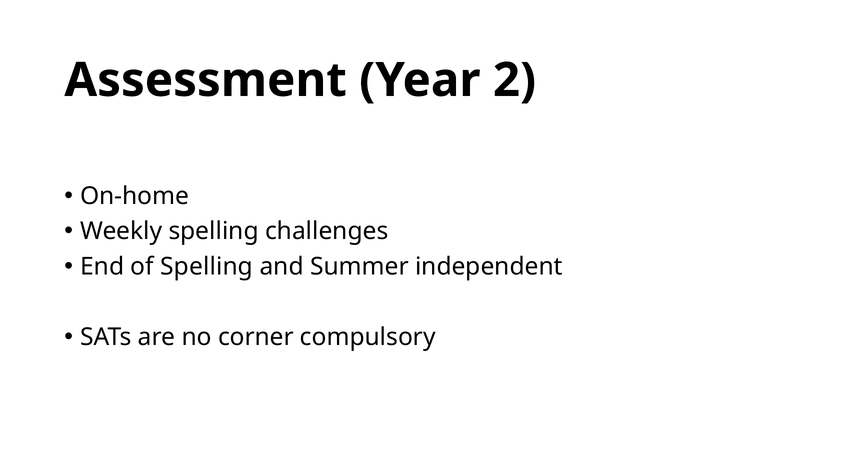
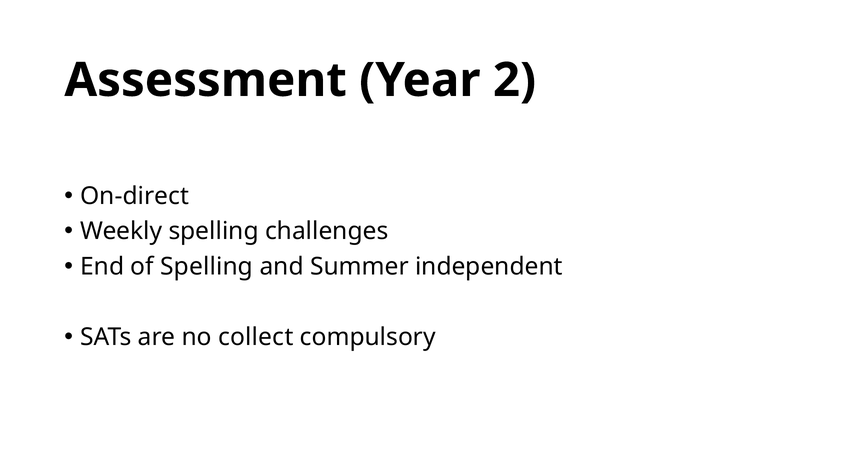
On-home: On-home -> On-direct (135, 196)
corner: corner -> collect (256, 337)
